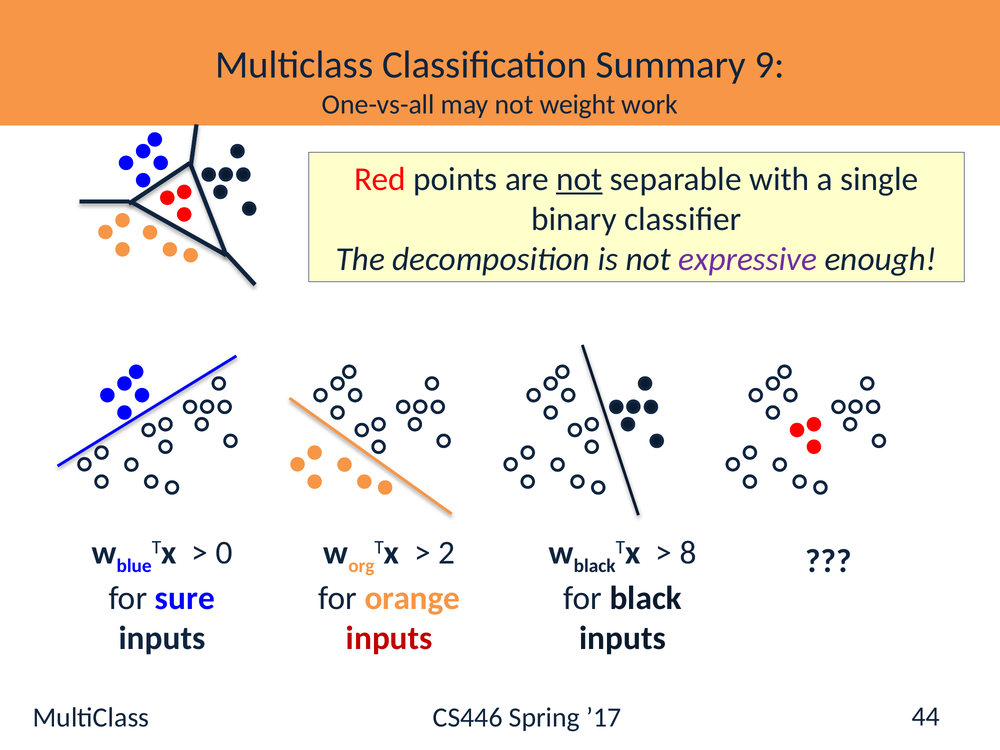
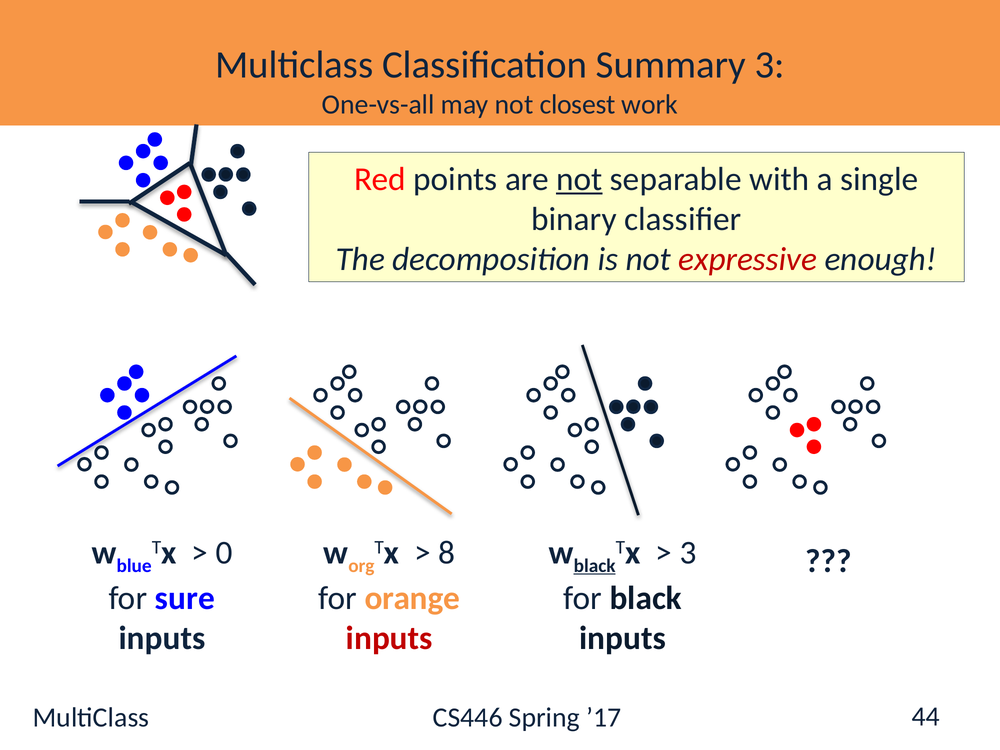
Summary 9: 9 -> 3 (770, 65)
weight: weight -> closest (578, 104)
expressive colour: purple -> red (748, 259)
2: 2 -> 8 (447, 553)
black underline: none -> present (595, 566)
8: 8 -> 3 (688, 553)
